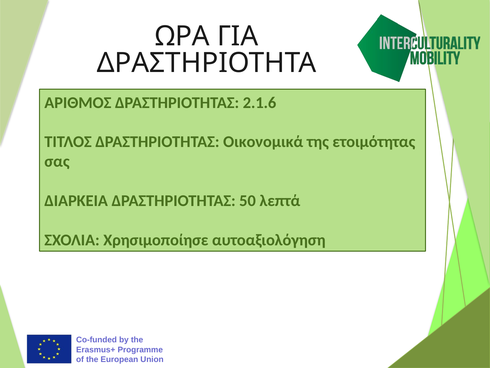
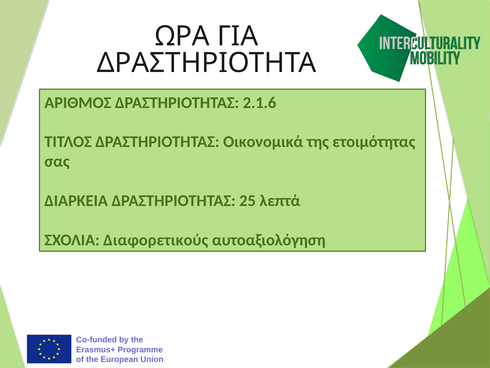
50: 50 -> 25 (248, 200)
Χρησιμοποίησε: Χρησιμοποίησε -> Διαφορετικούς (156, 240)
